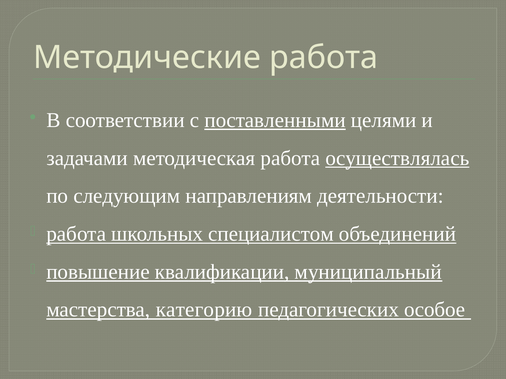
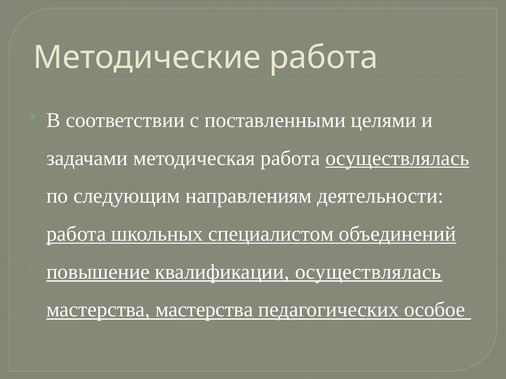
поставленными underline: present -> none (275, 120)
квалификации муниципальный: муниципальный -> осуществлялась (368, 272)
мастерства категорию: категорию -> мастерства (204, 310)
